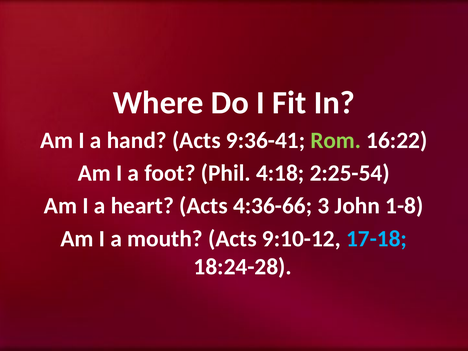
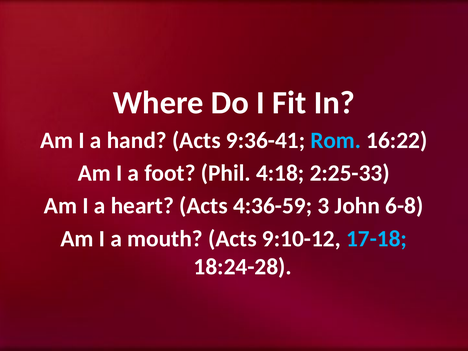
Rom colour: light green -> light blue (336, 140)
2:25-54: 2:25-54 -> 2:25-33 (350, 173)
4:36-66: 4:36-66 -> 4:36-59 (273, 206)
1-8: 1-8 -> 6-8 (404, 206)
